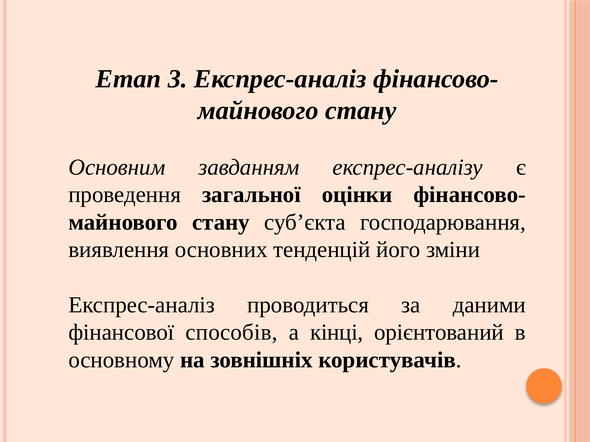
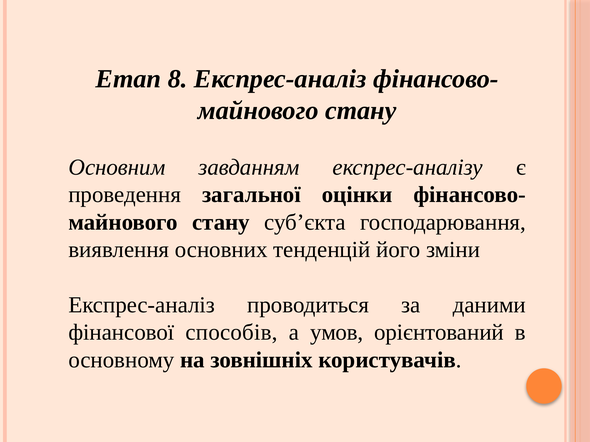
3: 3 -> 8 (178, 79)
кінці: кінці -> умов (337, 333)
